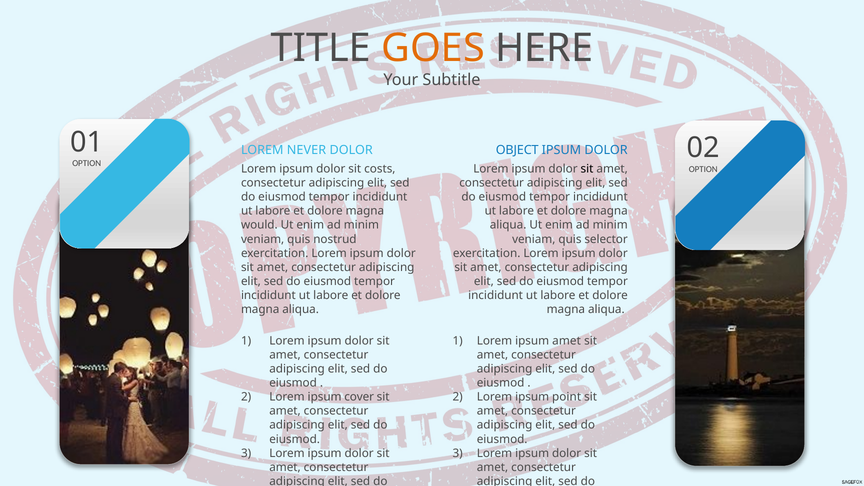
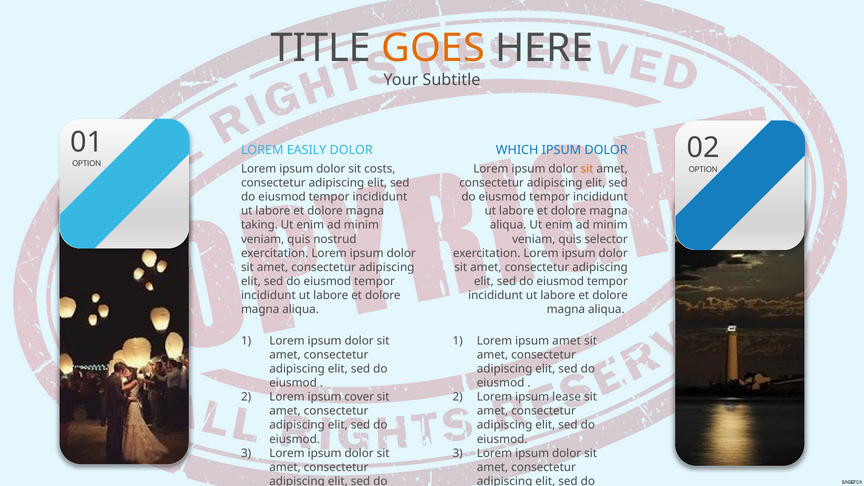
NEVER: NEVER -> EASILY (307, 150)
OBJECT: OBJECT -> WHICH (517, 150)
sit colour: black -> orange (587, 169)
would: would -> taking (259, 225)
point: point -> lease (567, 397)
